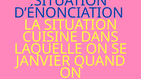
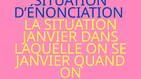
CUISINE: CUISINE -> JANVIER (50, 37)
